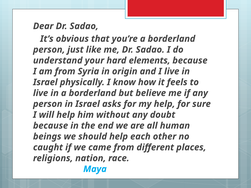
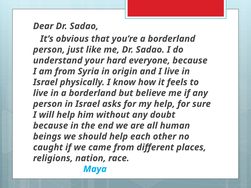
elements: elements -> everyone (149, 61)
